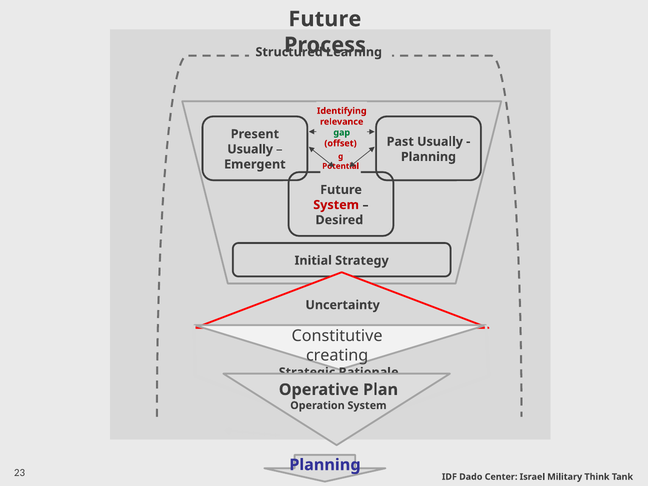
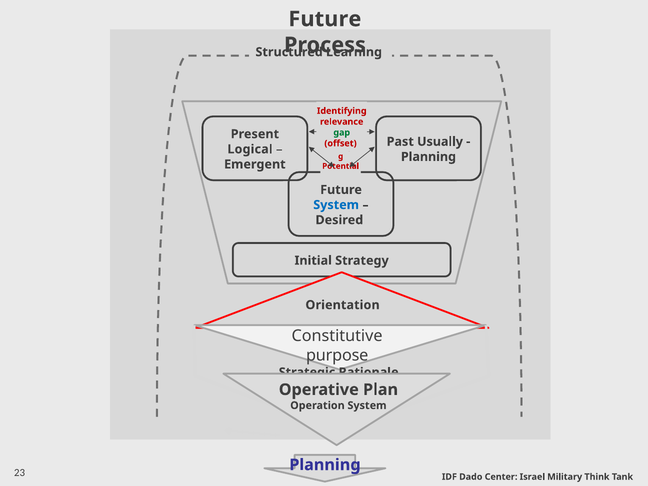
Usually: Usually -> Logical (250, 149)
System colour: red -> blue (336, 205)
Uncertainty: Uncertainty -> Orientation (343, 305)
creating: creating -> purpose (337, 355)
